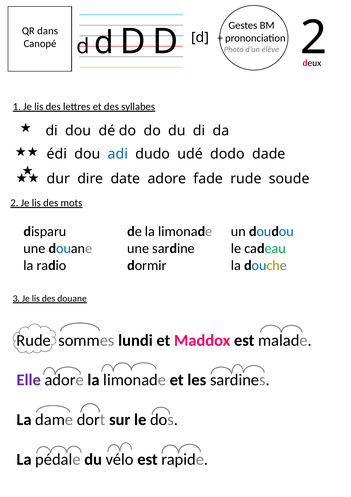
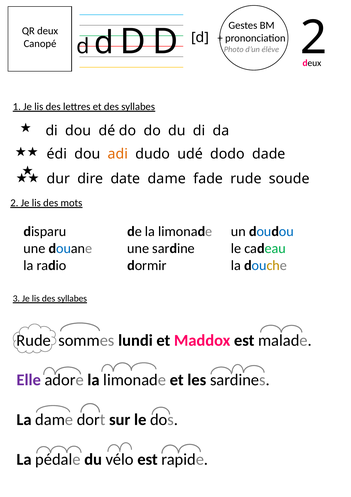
QR dans: dans -> deux (48, 31)
adi colour: blue -> orange (118, 154)
date adore: adore -> dame (167, 178)
lis des douane: douane -> syllabes (72, 298)
